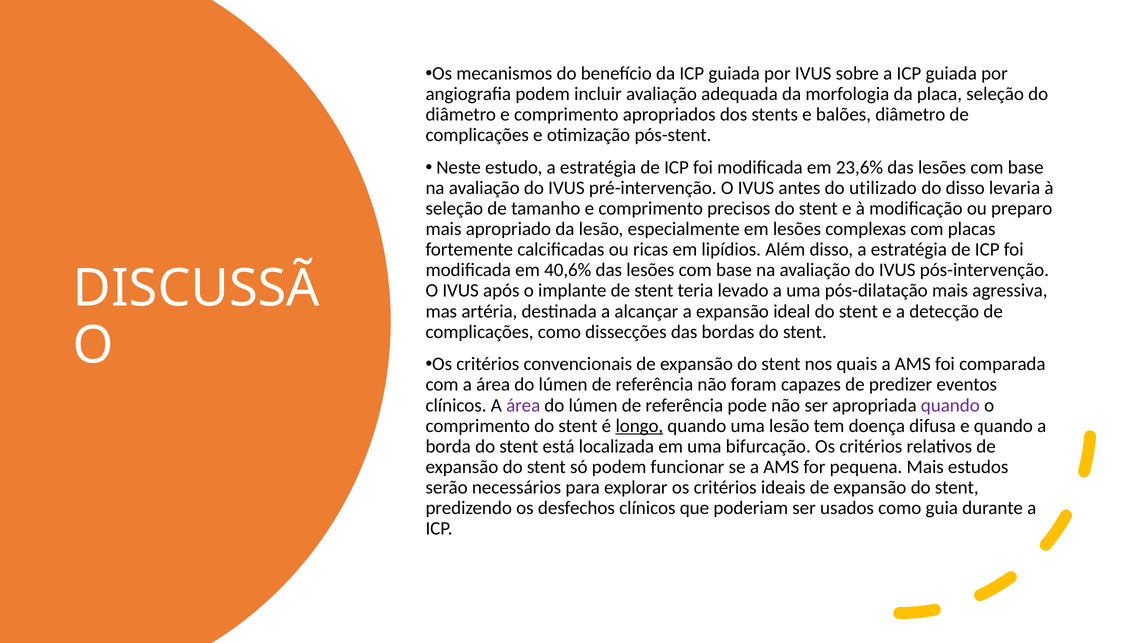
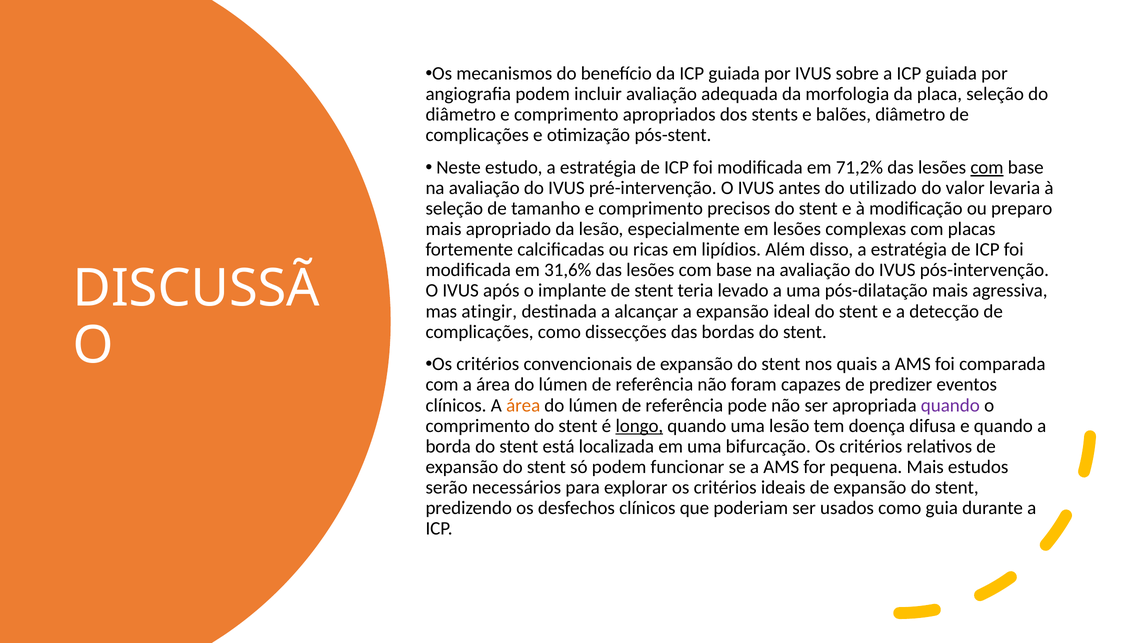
23,6%: 23,6% -> 71,2% (859, 168)
com underline: none -> present (987, 168)
do disso: disso -> valor (965, 188)
40,6%: 40,6% -> 31,6% (568, 270)
artéria: artéria -> atingir (489, 311)
área colour: purple -> orange (523, 405)
